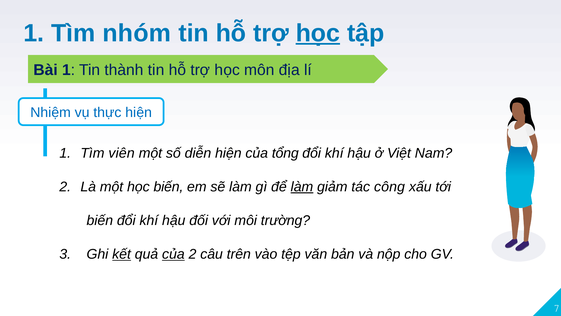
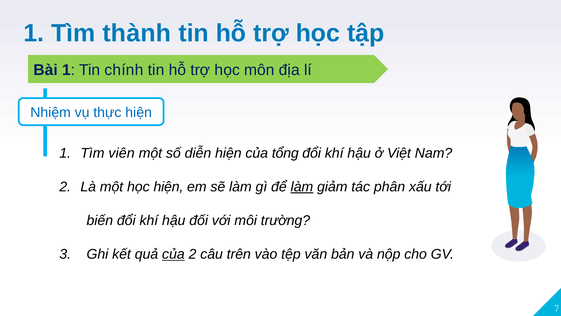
nhóm: nhóm -> thành (137, 33)
học underline: present -> none (318, 33)
thành: thành -> chính (124, 70)
học biến: biến -> hiện (168, 187)
công: công -> phân (390, 187)
kết underline: present -> none (122, 254)
